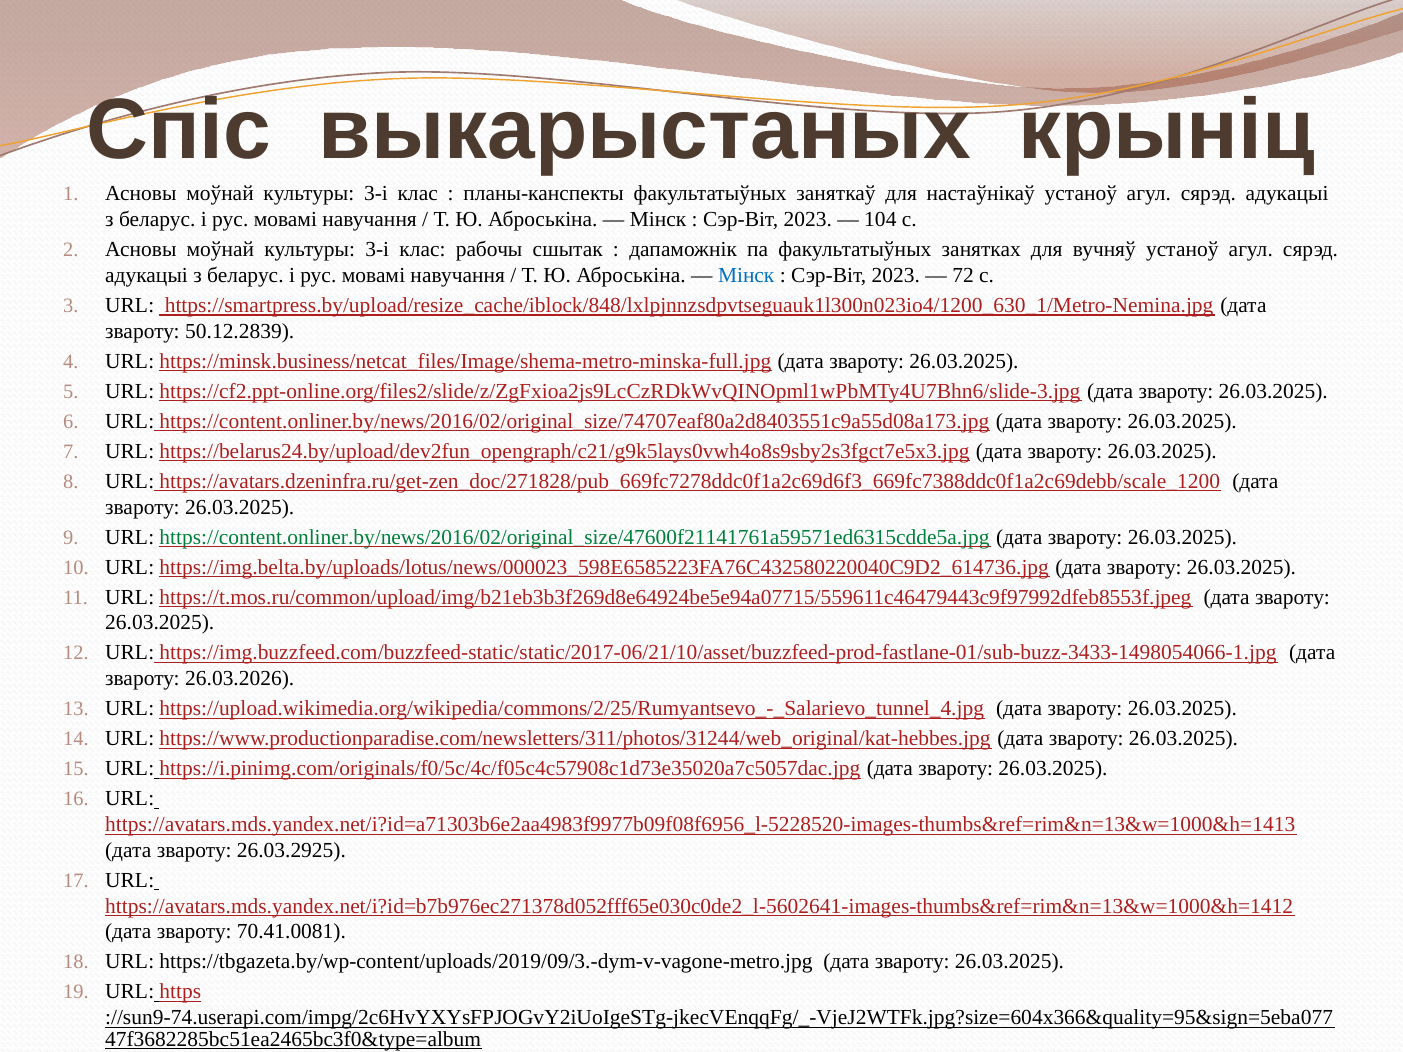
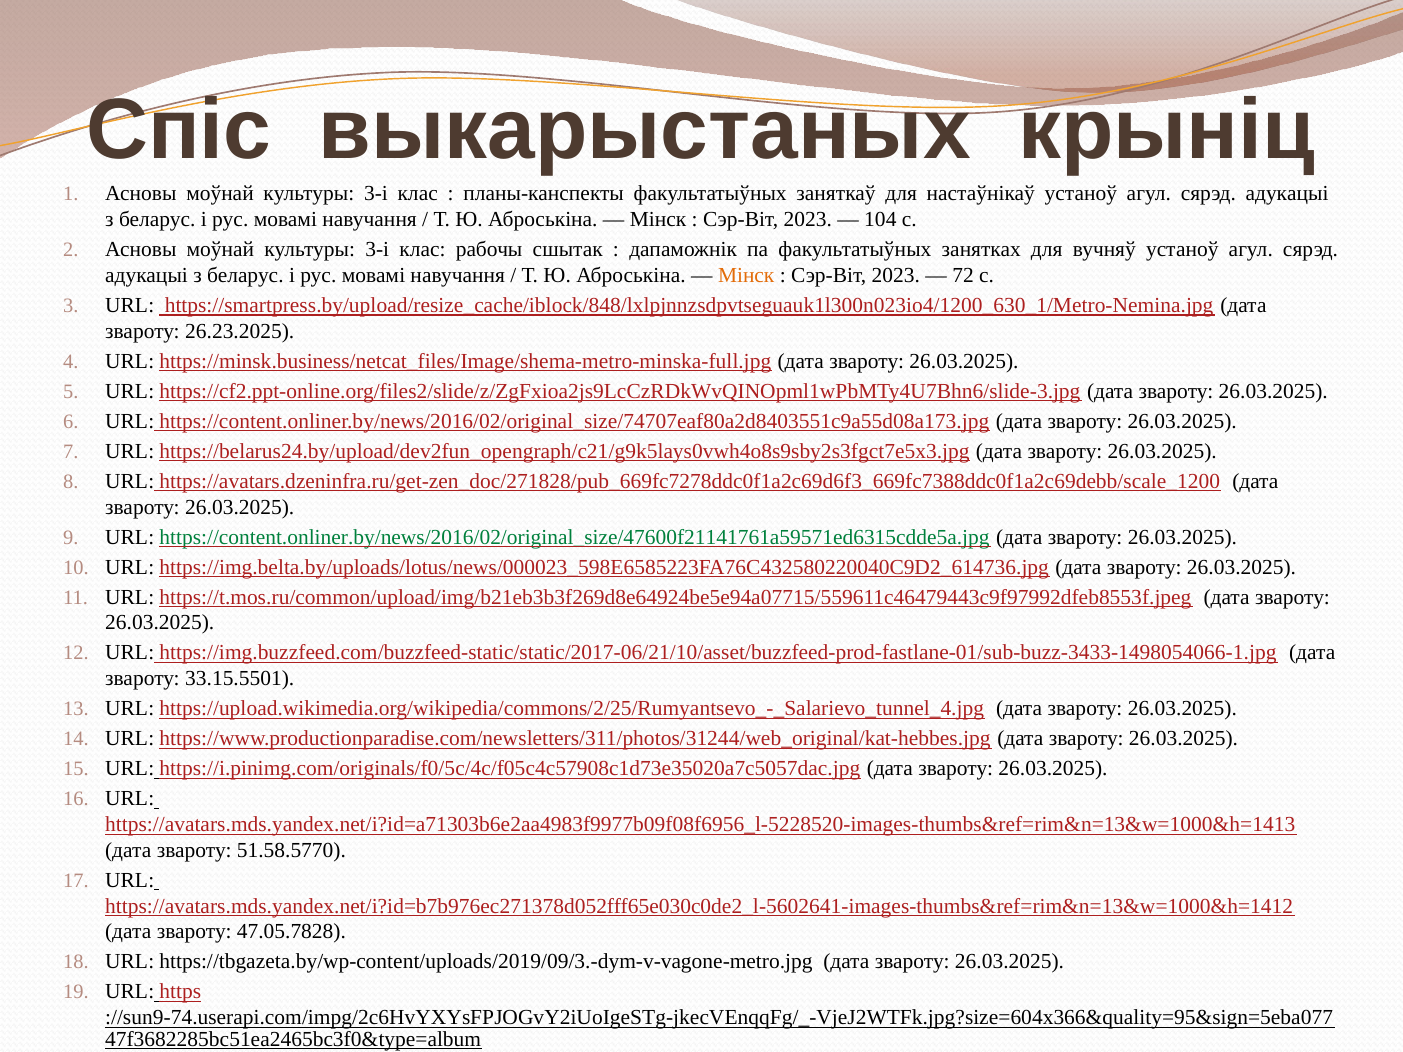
Мінск colour: blue -> orange (746, 275)
50.12.2839: 50.12.2839 -> 26.23.2025 (240, 331)
26.03.2026: 26.03.2026 -> 33.15.5501 (240, 679)
26.03.2925: 26.03.2925 -> 51.58.5770 (291, 850)
70.41.0081: 70.41.0081 -> 47.05.7828 (291, 932)
